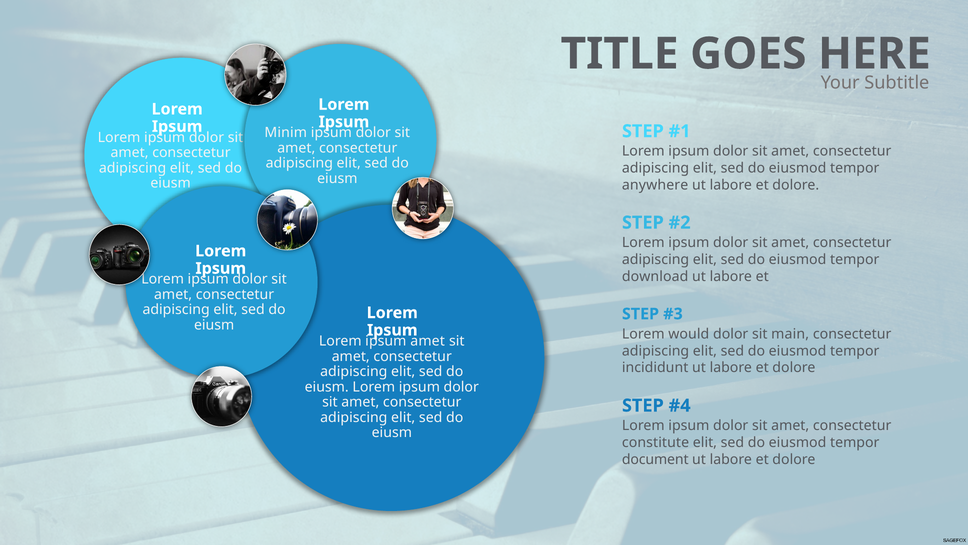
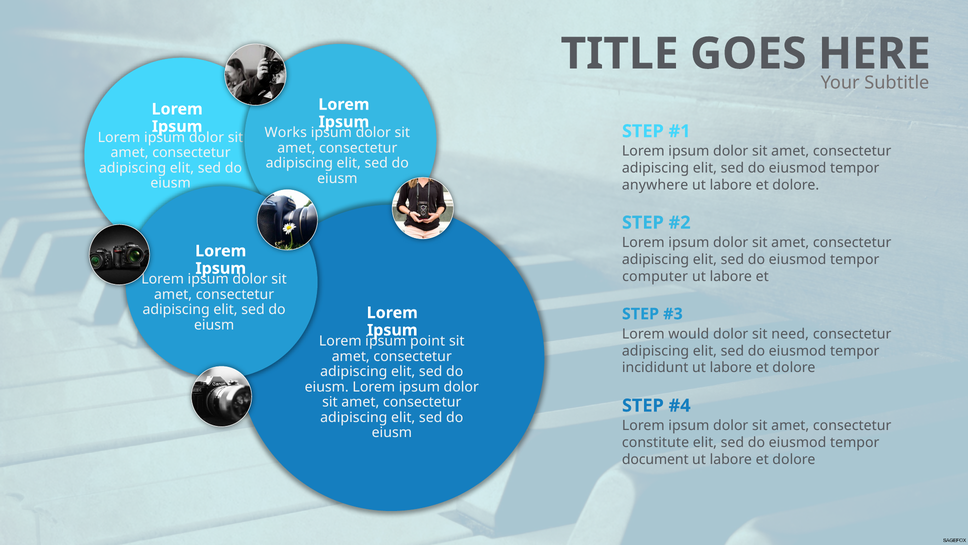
Minim: Minim -> Works (286, 133)
download: download -> computer (655, 276)
main: main -> need (790, 334)
amet: amet -> point (428, 341)
